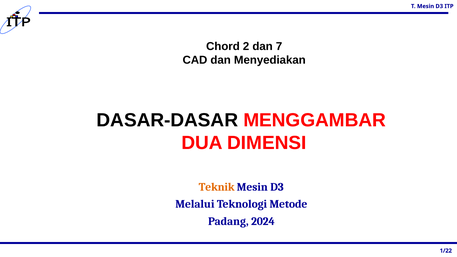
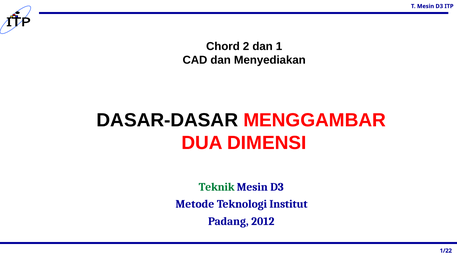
7: 7 -> 1 (279, 47)
Teknik colour: orange -> green (217, 187)
Melalui: Melalui -> Metode (195, 204)
Metode: Metode -> Institut (288, 204)
2024: 2024 -> 2012 (263, 221)
